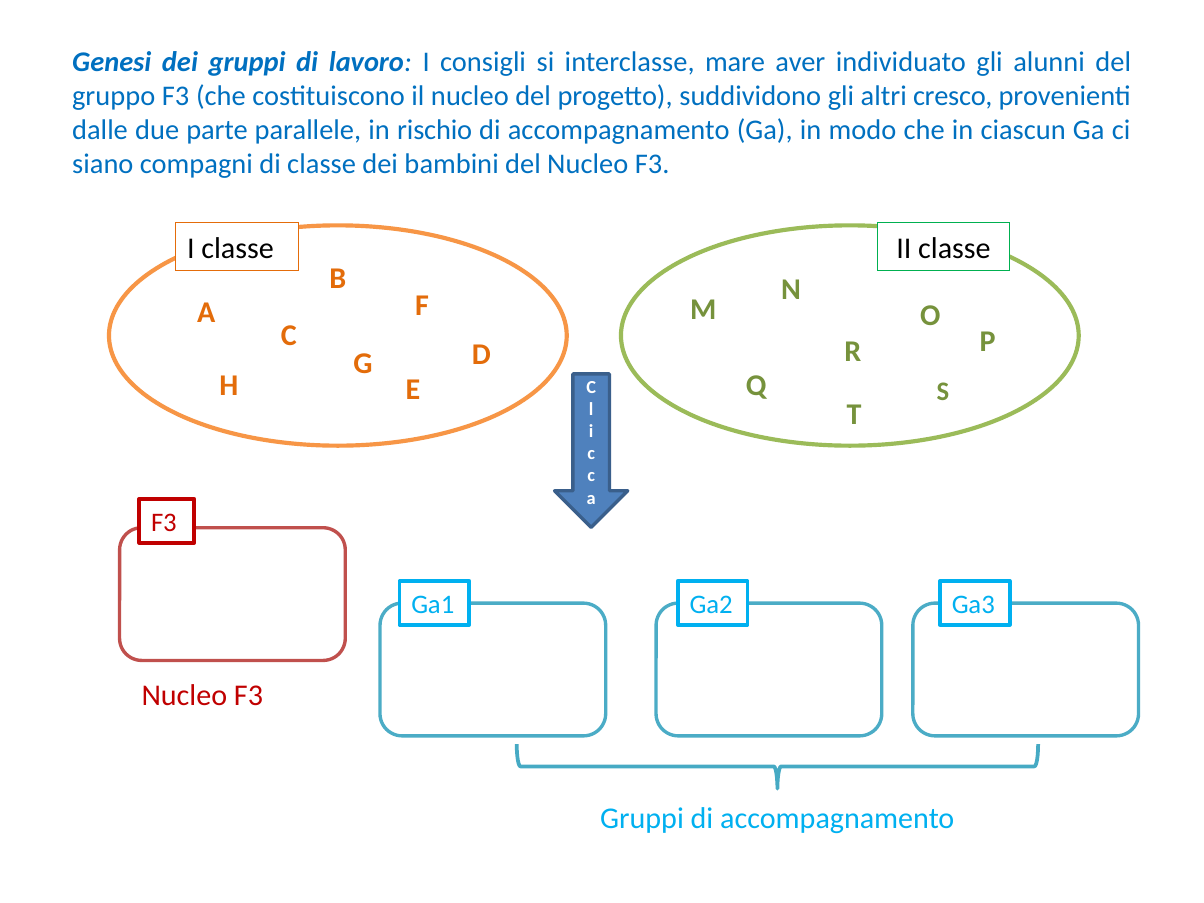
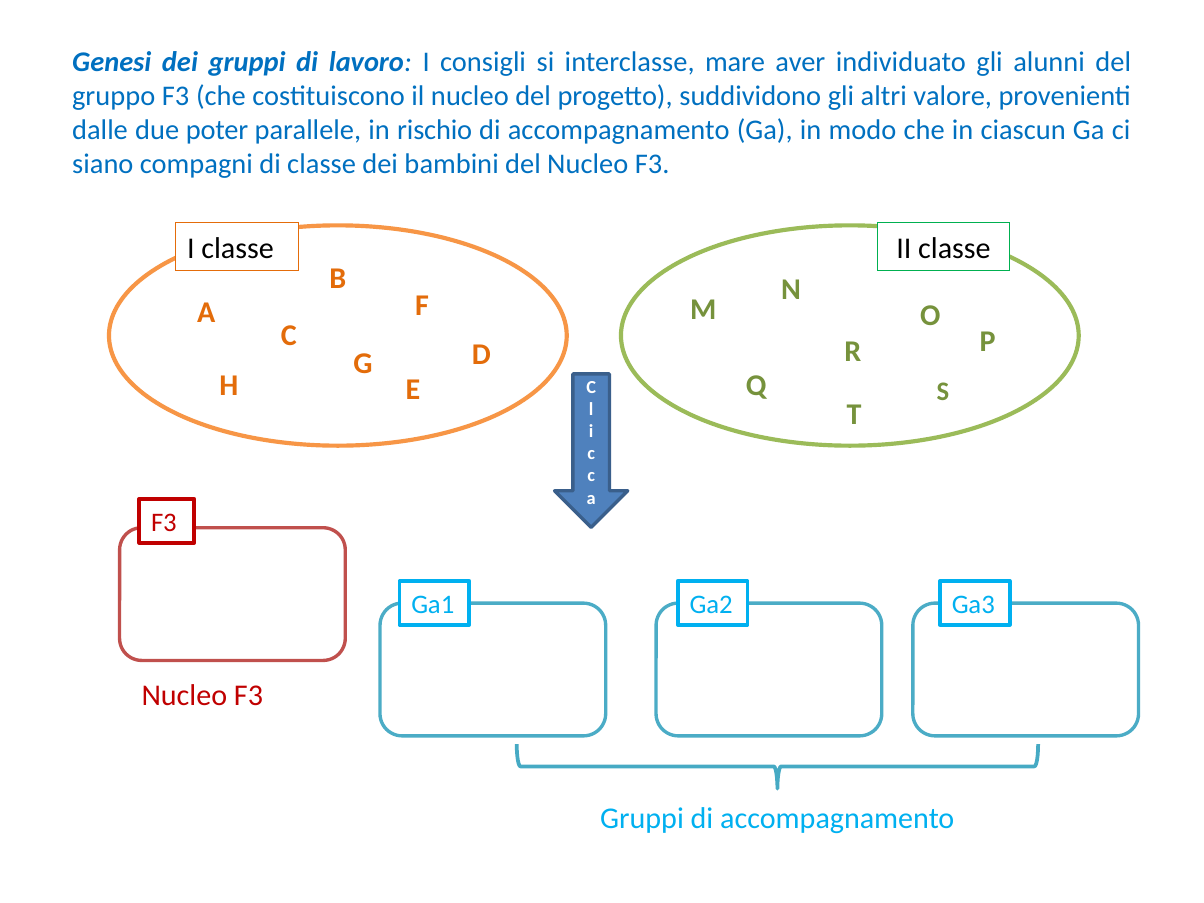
cresco: cresco -> valore (953, 96)
parte: parte -> poter (217, 130)
